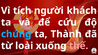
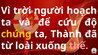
tích: tích -> trời (22, 11)
khách: khách -> hoạch (82, 11)
chúng colour: light blue -> yellow (16, 34)
